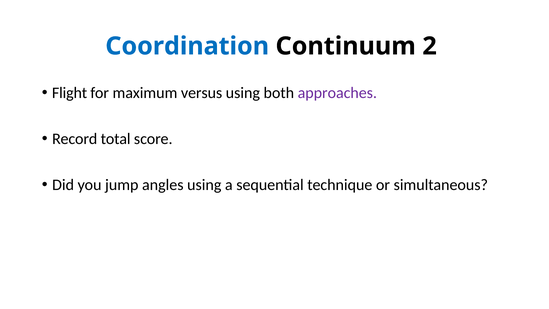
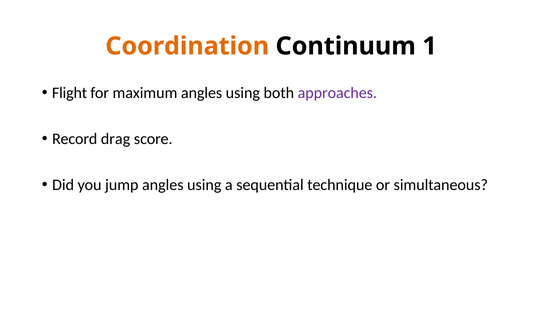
Coordination colour: blue -> orange (187, 46)
2: 2 -> 1 (430, 46)
maximum versus: versus -> angles (202, 93)
total: total -> drag (116, 139)
